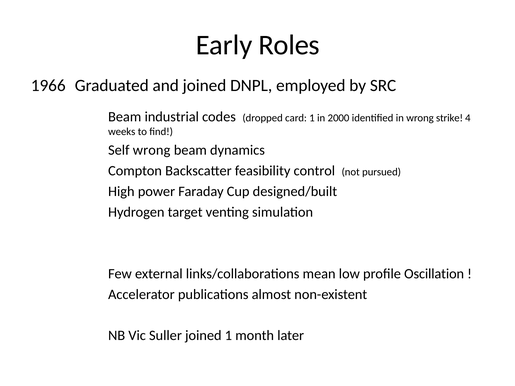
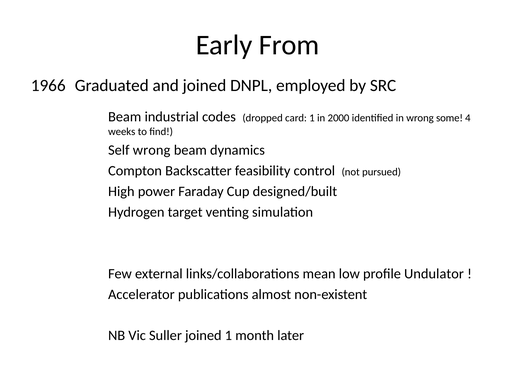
Roles: Roles -> From (289, 45)
strike: strike -> some (450, 118)
Oscillation: Oscillation -> Undulator (434, 274)
